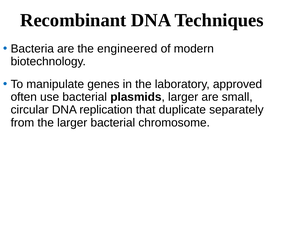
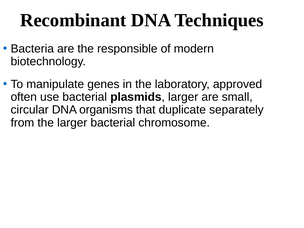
engineered: engineered -> responsible (127, 49)
replication: replication -> organisms (106, 110)
